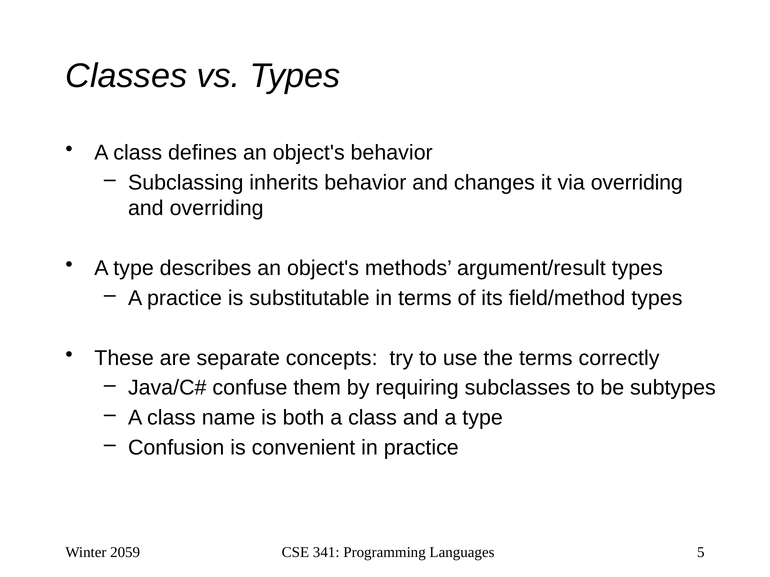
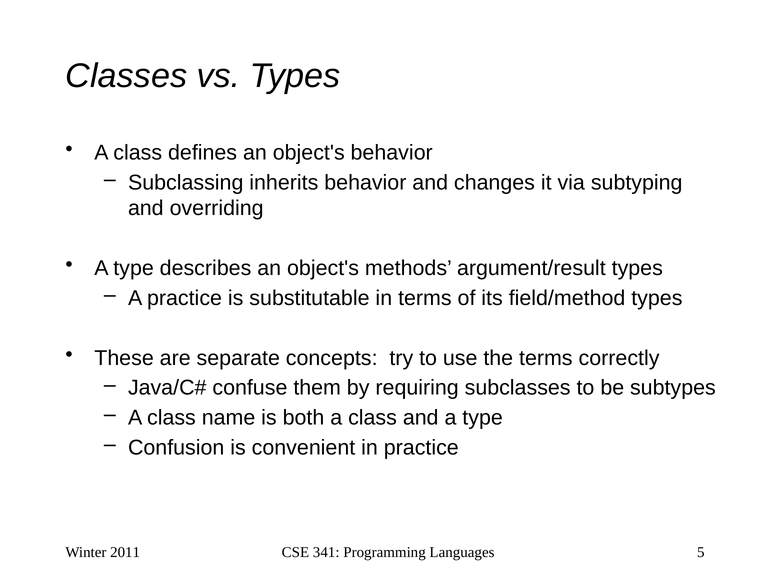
via overriding: overriding -> subtyping (637, 183)
2059: 2059 -> 2011 (125, 553)
